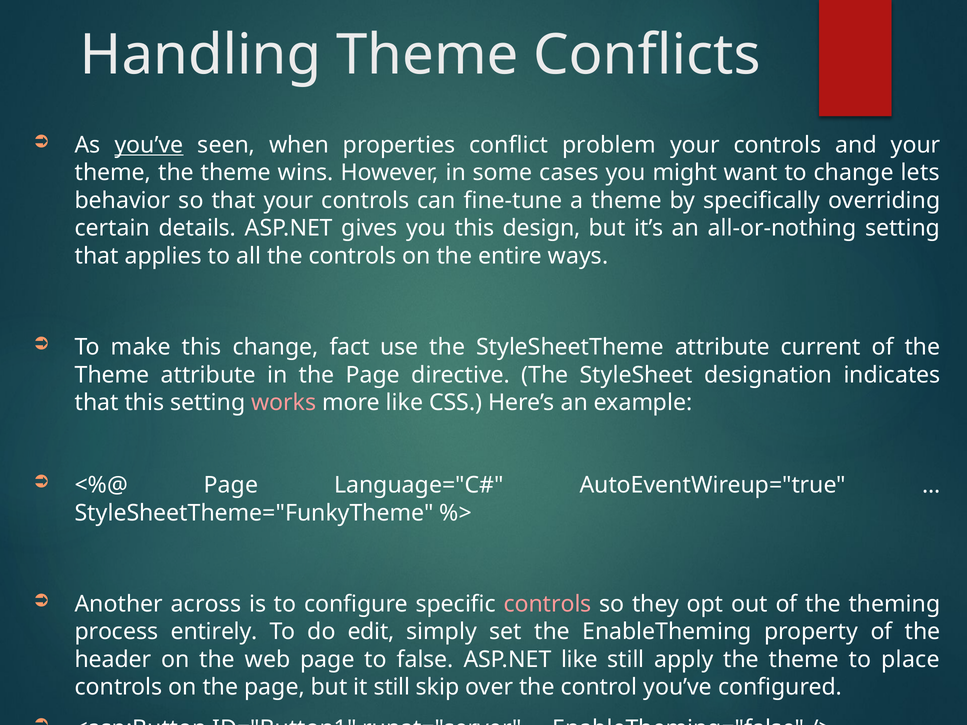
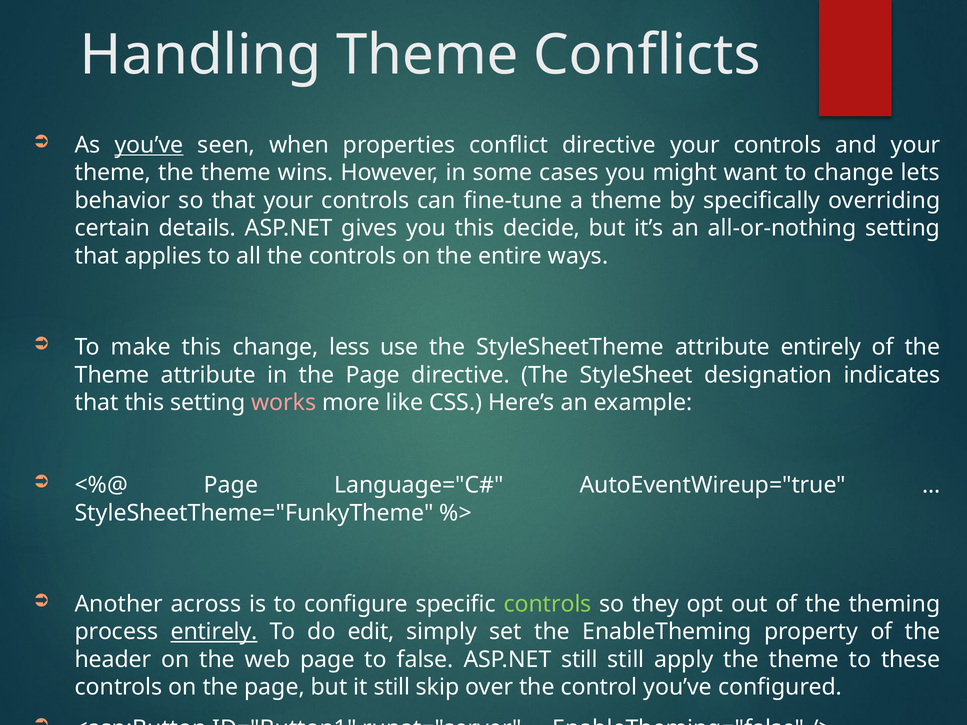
conflict problem: problem -> directive (609, 145)
design: design -> decide (542, 228)
fact: fact -> less (350, 347)
attribute current: current -> entirely (821, 347)
controls colour: pink -> light green (548, 604)
entirely underline: none -> present (214, 632)
ASP.NET like: like -> still (579, 660)
place: place -> these (911, 660)
